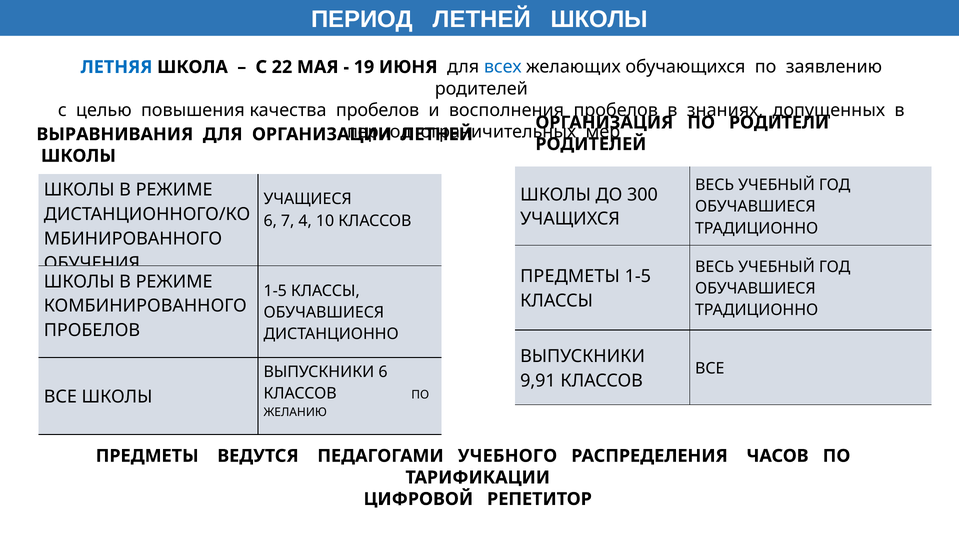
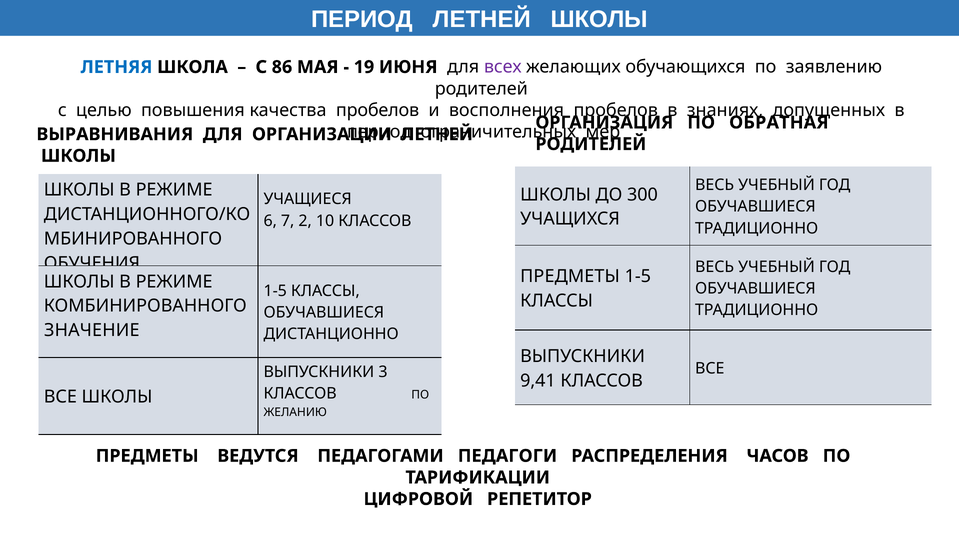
22: 22 -> 86 (282, 67)
всех colour: blue -> purple (503, 67)
РОДИТЕЛИ: РОДИТЕЛИ -> ОБРАТНАЯ (779, 123)
4: 4 -> 2 (305, 221)
ПРОБЕЛОВ: ПРОБЕЛОВ -> ЗНАЧЕНИЕ (92, 331)
ВЫПУСКНИКИ 6: 6 -> 3 (383, 372)
9,91: 9,91 -> 9,41 (538, 381)
УЧЕБНОГО: УЧЕБНОГО -> ПЕДАГОГИ (507, 456)
